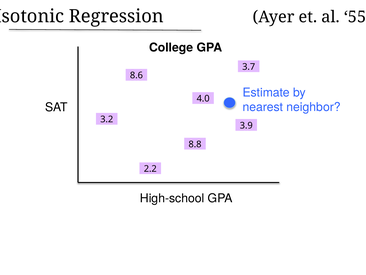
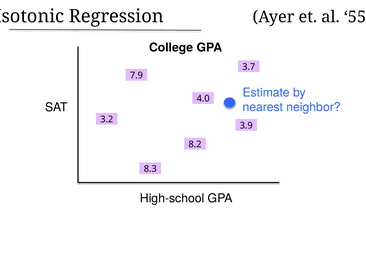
8.6: 8.6 -> 7.9 (136, 75)
8.8: 8.8 -> 8.2 (195, 144)
2.2: 2.2 -> 8.3 (150, 169)
